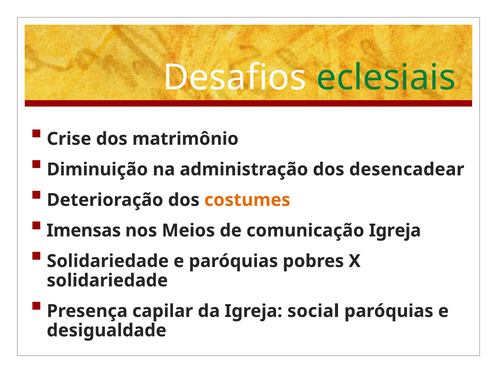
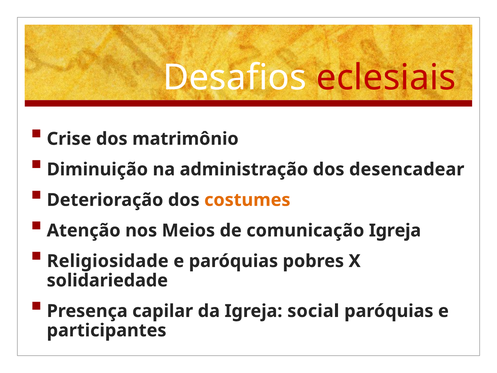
eclesiais colour: green -> red (386, 78)
Imensas: Imensas -> Atenção (84, 230)
Solidariedade: Solidariedade -> Religiosidade (108, 261)
desigualdade: desigualdade -> participantes (107, 330)
